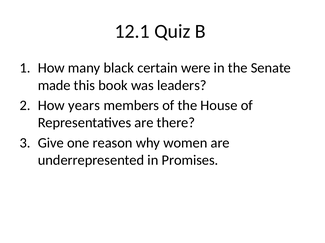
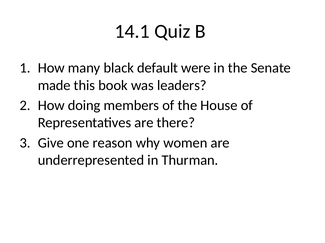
12.1: 12.1 -> 14.1 (132, 31)
certain: certain -> default (158, 68)
years: years -> doing (84, 106)
Promises: Promises -> Thurman (190, 161)
